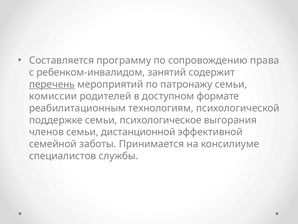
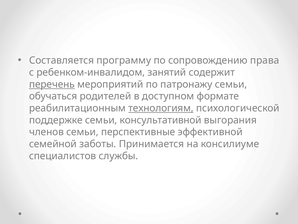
комиссии: комиссии -> обучаться (53, 96)
технологиям underline: none -> present (161, 108)
психологическое: психологическое -> консультативной (161, 120)
дистанционной: дистанционной -> перспективные (138, 132)
